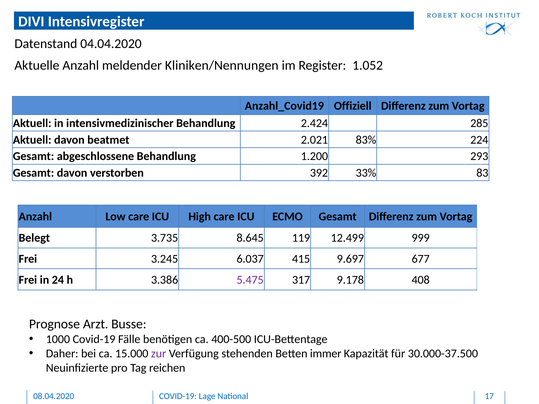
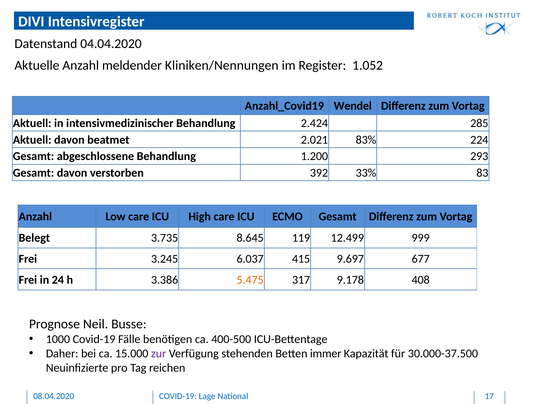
Offiziell: Offiziell -> Wendel (353, 106)
5.475 colour: purple -> orange (250, 280)
Arzt: Arzt -> Neil (96, 324)
